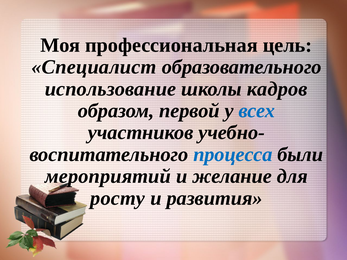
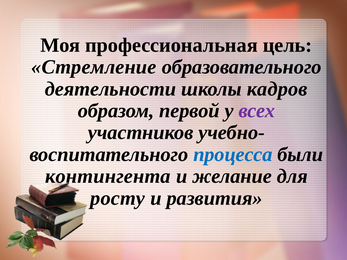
Специалист: Специалист -> Стремление (94, 67)
использование: использование -> деятельности (110, 89)
всех colour: blue -> purple (257, 111)
мероприятий: мероприятий -> контингента (108, 176)
